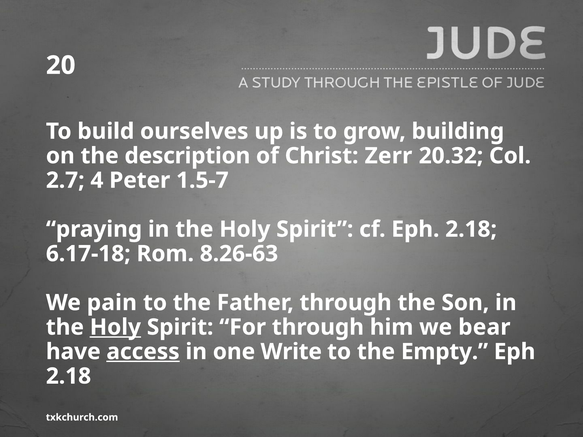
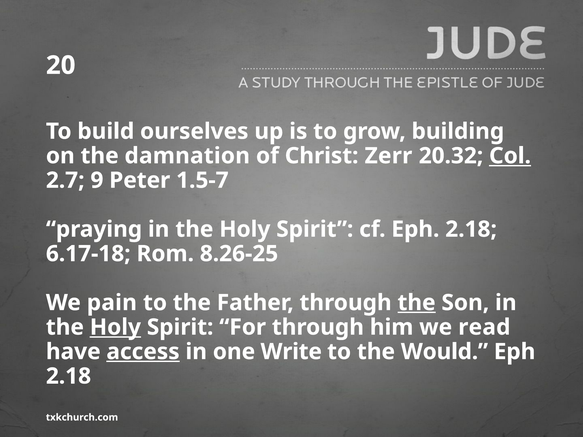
description: description -> damnation (187, 156)
Col underline: none -> present (510, 156)
4: 4 -> 9 (97, 180)
8.26-63: 8.26-63 -> 8.26-25 (239, 254)
the underline: none -> present (417, 303)
bear: bear -> read (484, 327)
Empty: Empty -> Would (444, 352)
